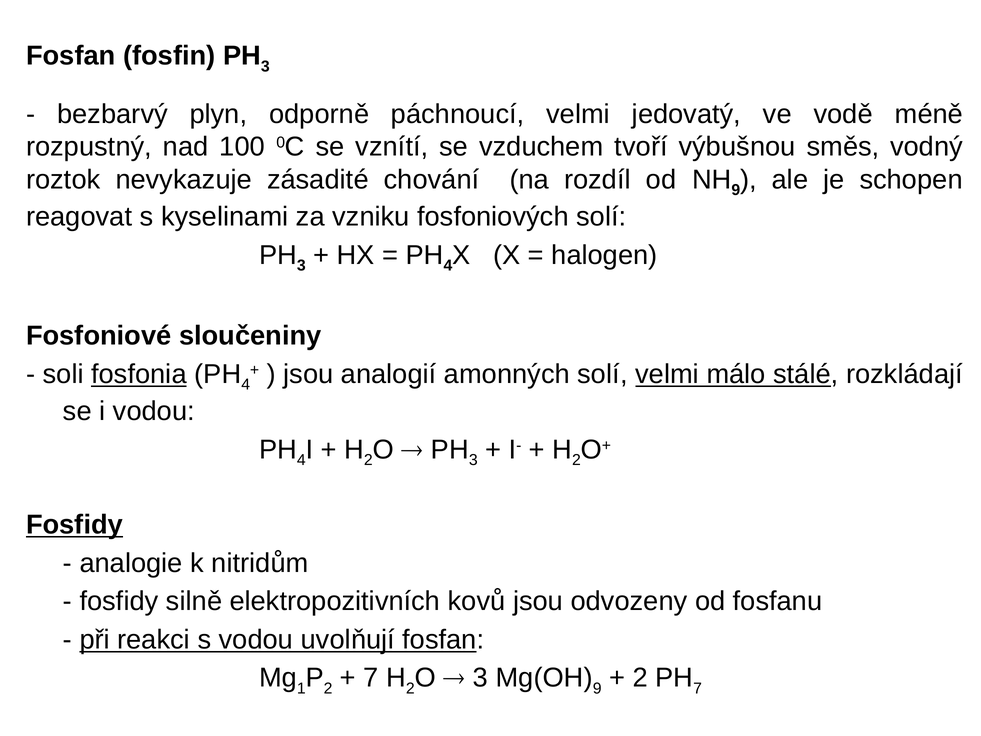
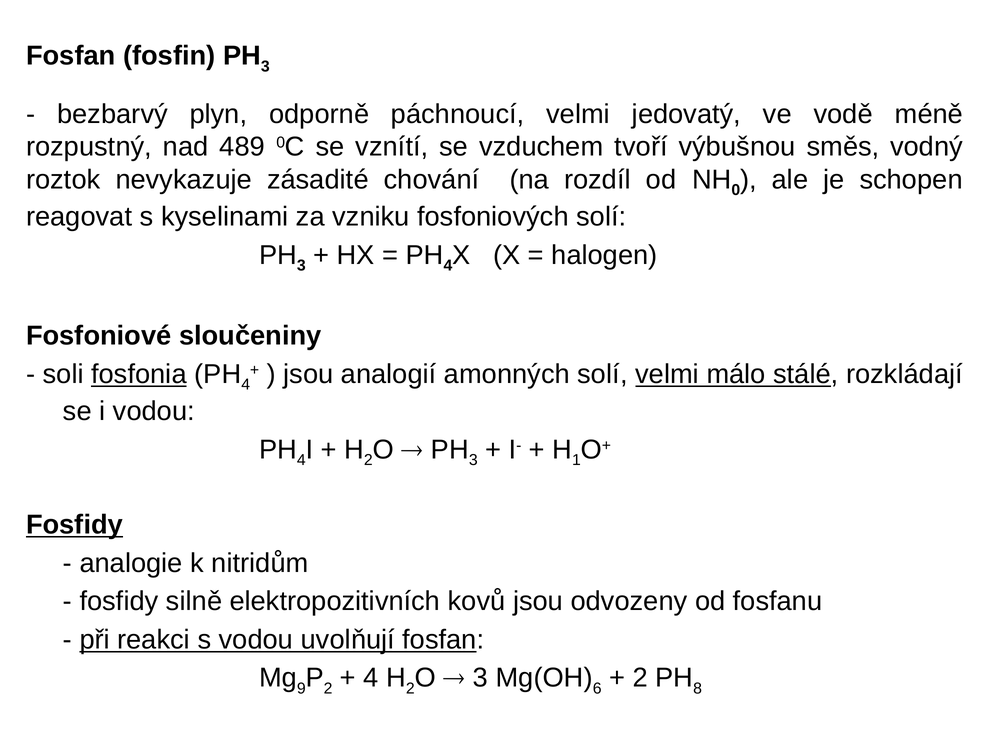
100: 100 -> 489 (242, 147)
9: 9 -> 0 (736, 190)
2: 2 -> 1 (576, 460)
1: 1 -> 9 (301, 688)
7: 7 -> 4 (371, 678)
9: 9 -> 6 (597, 688)
7: 7 -> 8 (698, 688)
